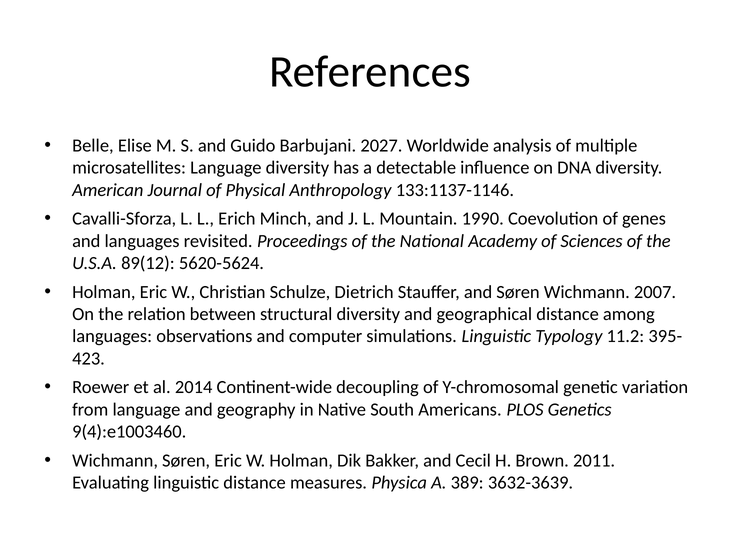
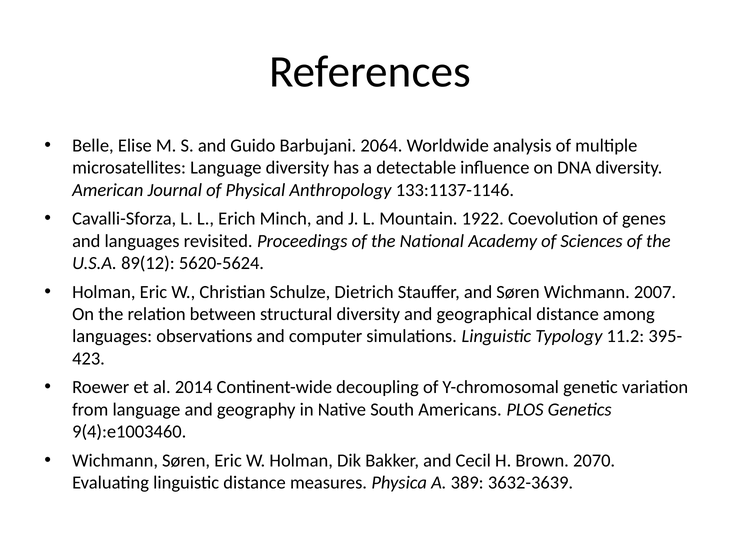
2027: 2027 -> 2064 (381, 146)
1990: 1990 -> 1922 (483, 219)
2011: 2011 -> 2070 (594, 461)
